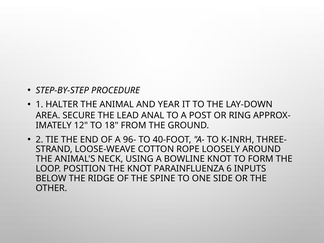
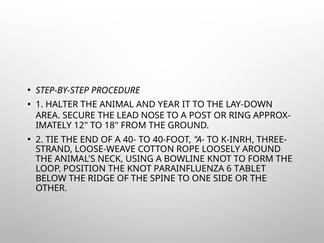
ANAL: ANAL -> NOSE (153, 115)
96-: 96- -> 40- (130, 140)
INPUTS: INPUTS -> TABLET (250, 169)
